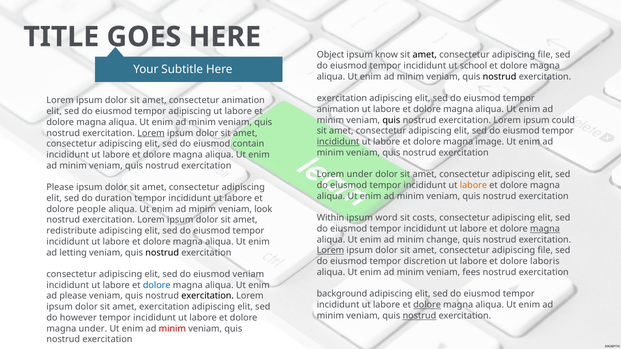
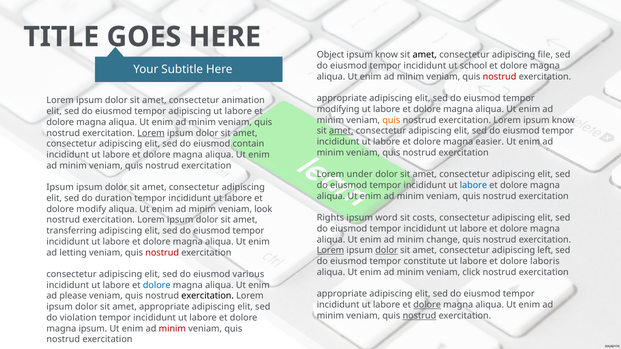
nostrud colour: black -> red (500, 77)
exercitation: exercitation -> appropriate (342, 98)
animation: animation -> modifying (338, 109)
quis colour: black -> orange (391, 120)
Lorem ipsum could: could -> know (563, 120)
amet underline: none -> present (341, 131)
incididunt underline: present -> none (338, 142)
image: image -> easier (490, 142)
labore colour: orange -> blue (473, 185)
Please: Please -> Ipsum (60, 188)
people: people -> modify (91, 209)
Within: Within -> Rights (330, 218)
magna underline: present -> none (545, 229)
redistribute: redistribute -> transferring (72, 231)
dolor underline: none -> present (387, 251)
file: file -> left (545, 251)
nostrud colour: black -> red (162, 253)
discretion: discretion -> constitute (425, 262)
fees: fees -> click (471, 272)
eiusmod veniam: veniam -> various (248, 275)
background: background -> appropriate (342, 294)
amet exercitation: exercitation -> appropriate (164, 307)
however: however -> violation (78, 318)
magna under: under -> ipsum (93, 329)
